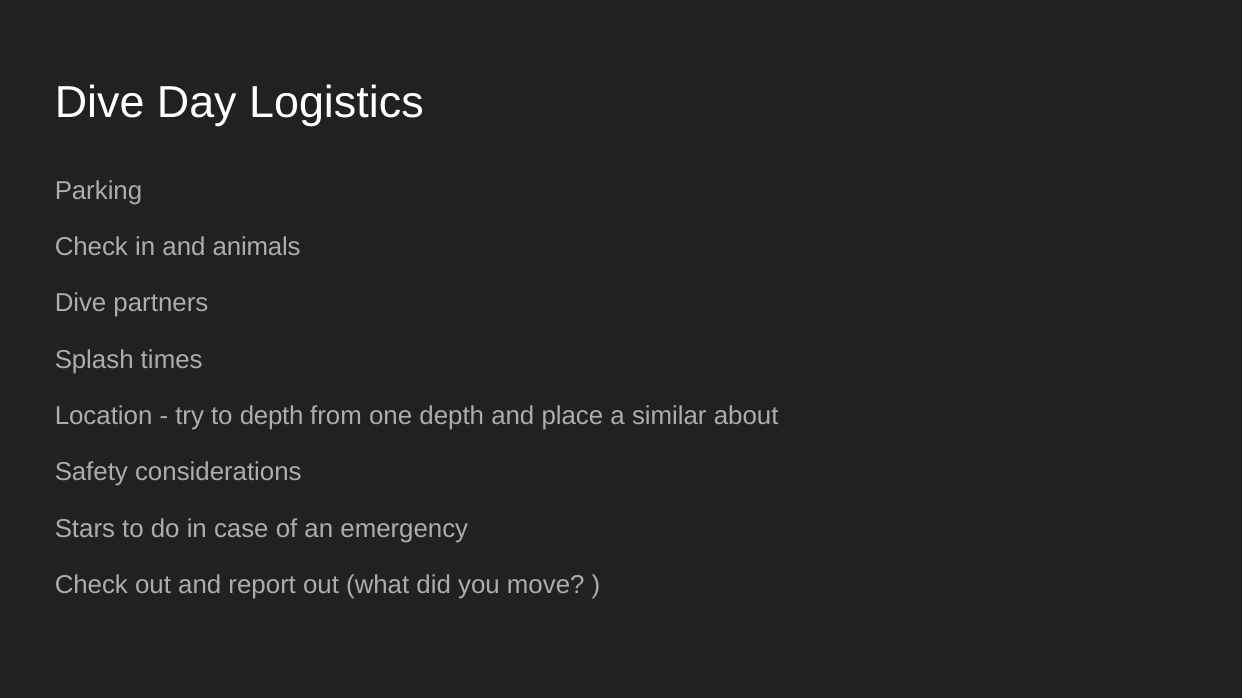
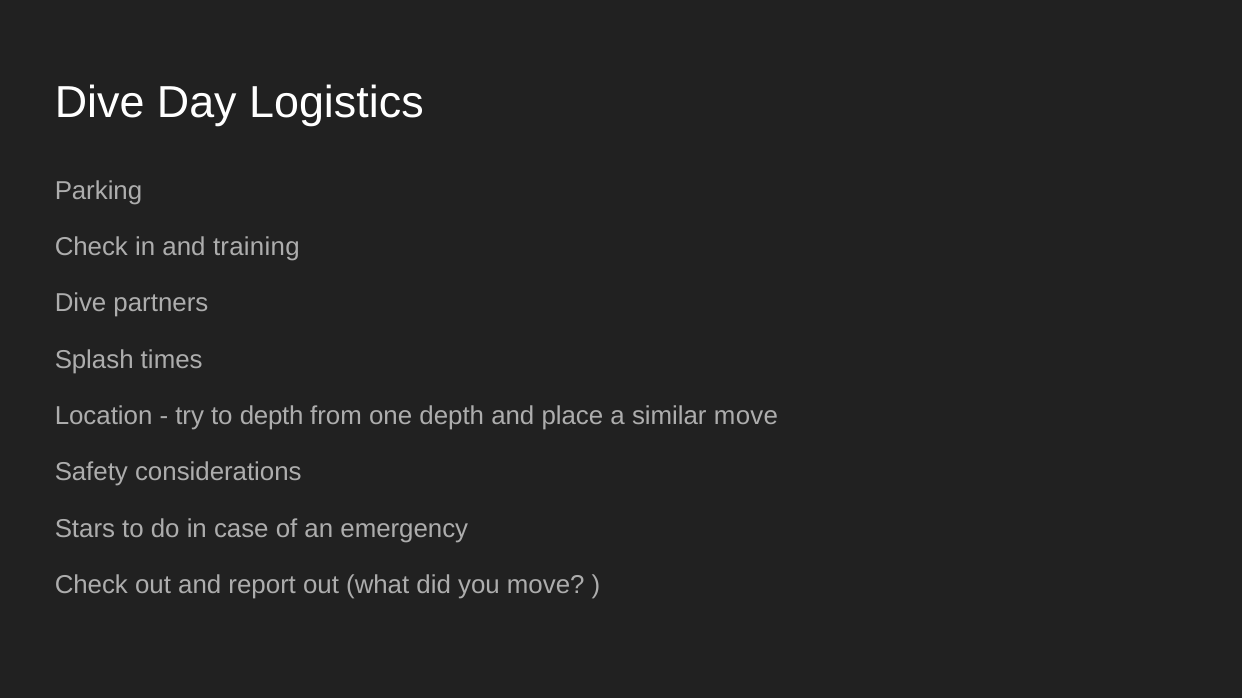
animals: animals -> training (256, 247)
similar about: about -> move (746, 416)
